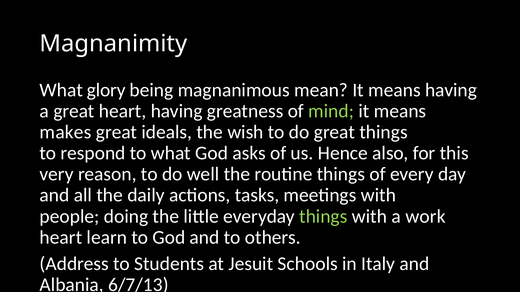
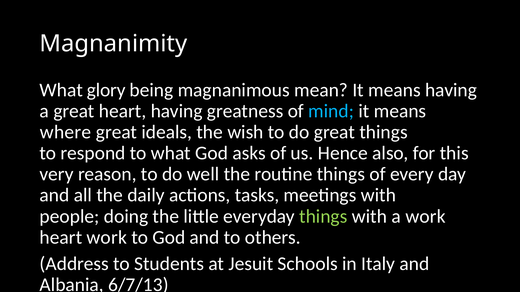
mind colour: light green -> light blue (331, 111)
makes: makes -> where (66, 132)
heart learn: learn -> work (107, 238)
